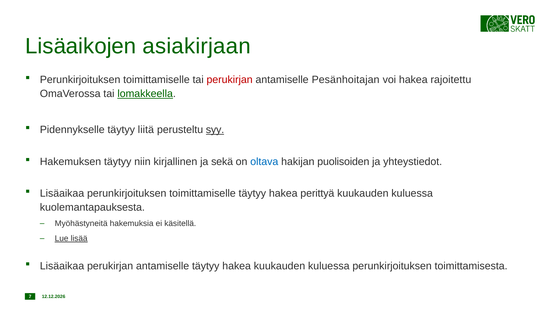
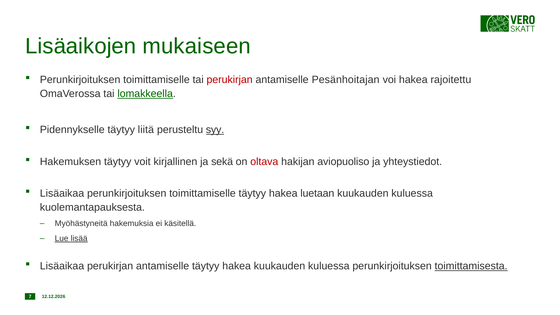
asiakirjaan: asiakirjaan -> mukaiseen (197, 46)
niin: niin -> voit (142, 162)
oltava colour: blue -> red (264, 162)
puolisoiden: puolisoiden -> aviopuoliso (343, 162)
perittyä: perittyä -> luetaan (317, 194)
toimittamisesta underline: none -> present (471, 266)
